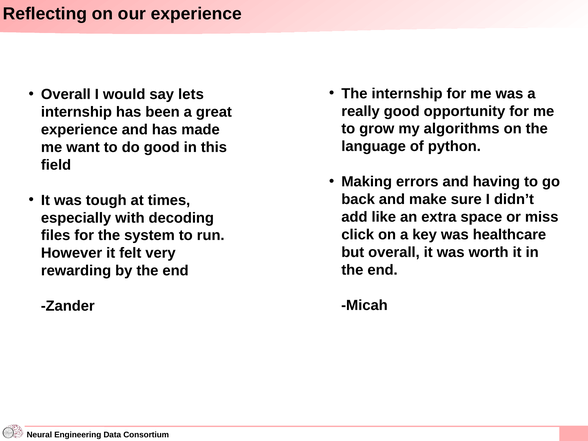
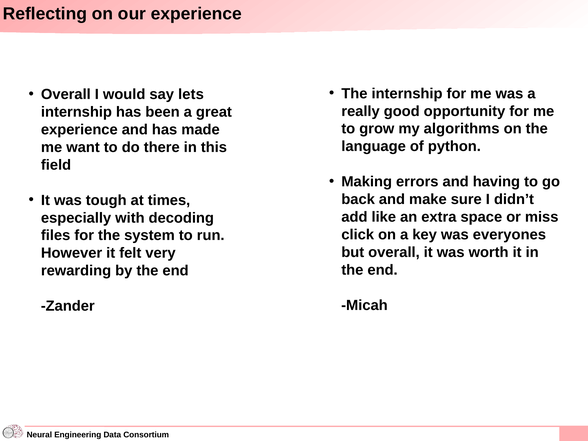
do good: good -> there (162, 147)
healthcare: healthcare -> everyones (509, 235)
